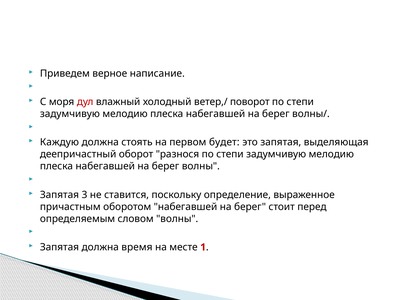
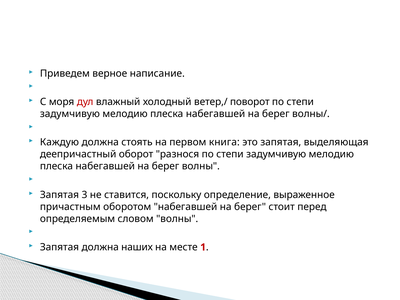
будет: будет -> книга (224, 142)
время: время -> наших (137, 247)
